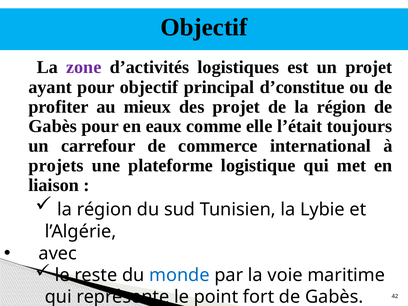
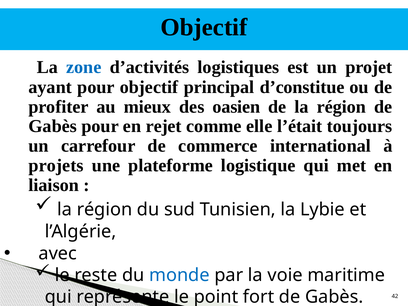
zone colour: purple -> blue (84, 67)
des projet: projet -> oasien (236, 107)
eaux: eaux -> rejet (164, 126)
